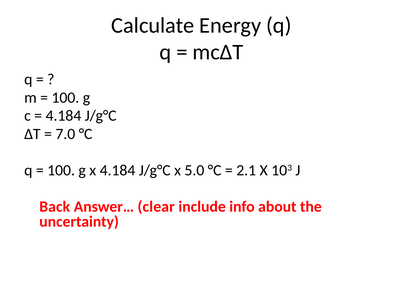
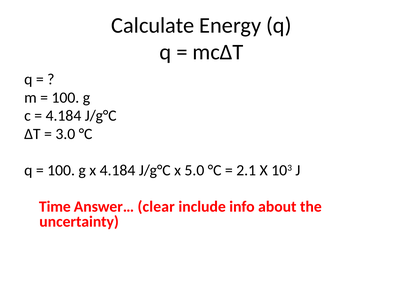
7.0: 7.0 -> 3.0 (65, 134)
Back: Back -> Time (55, 207)
